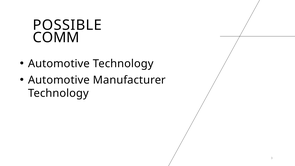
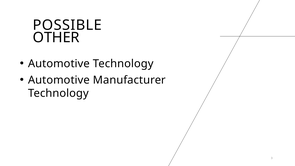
COMM: COMM -> OTHER (56, 38)
